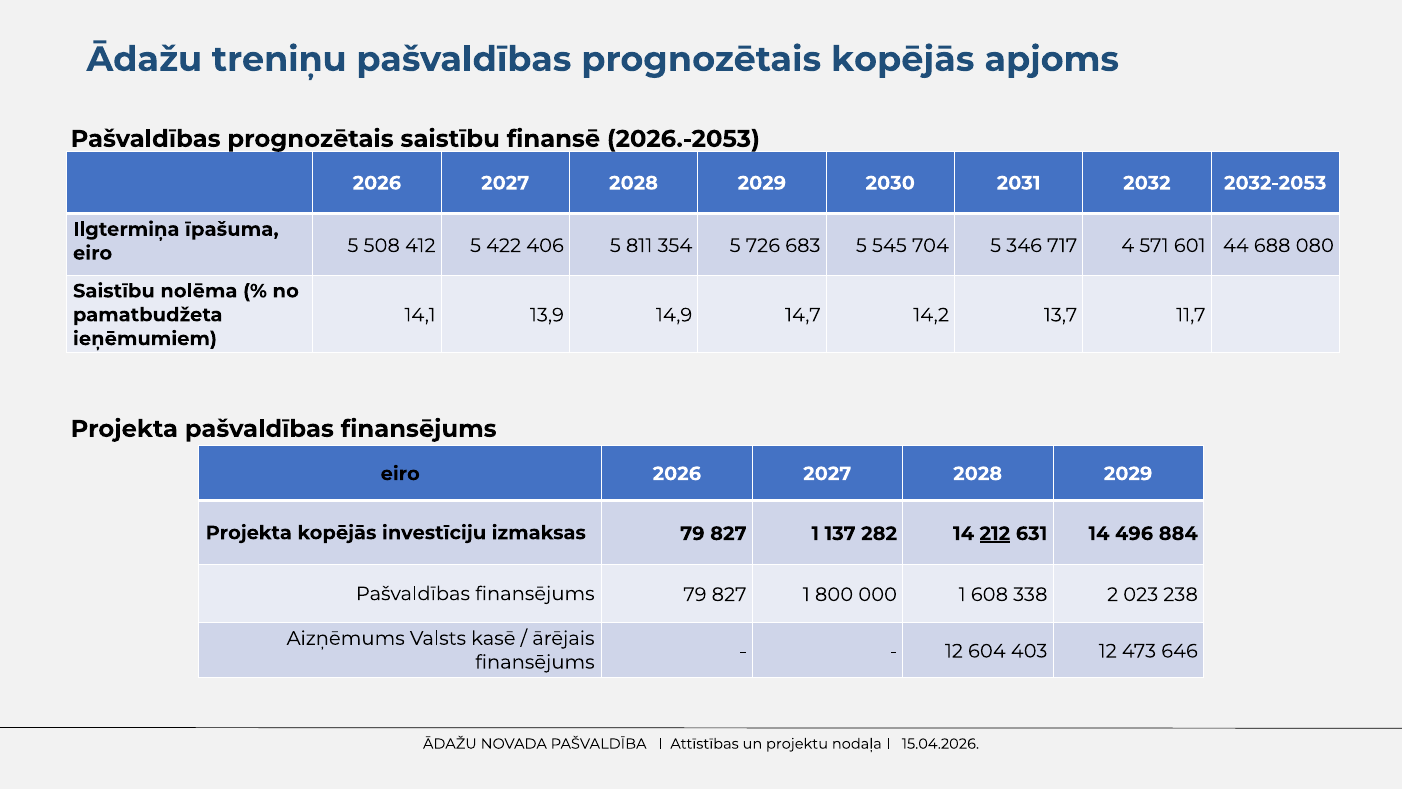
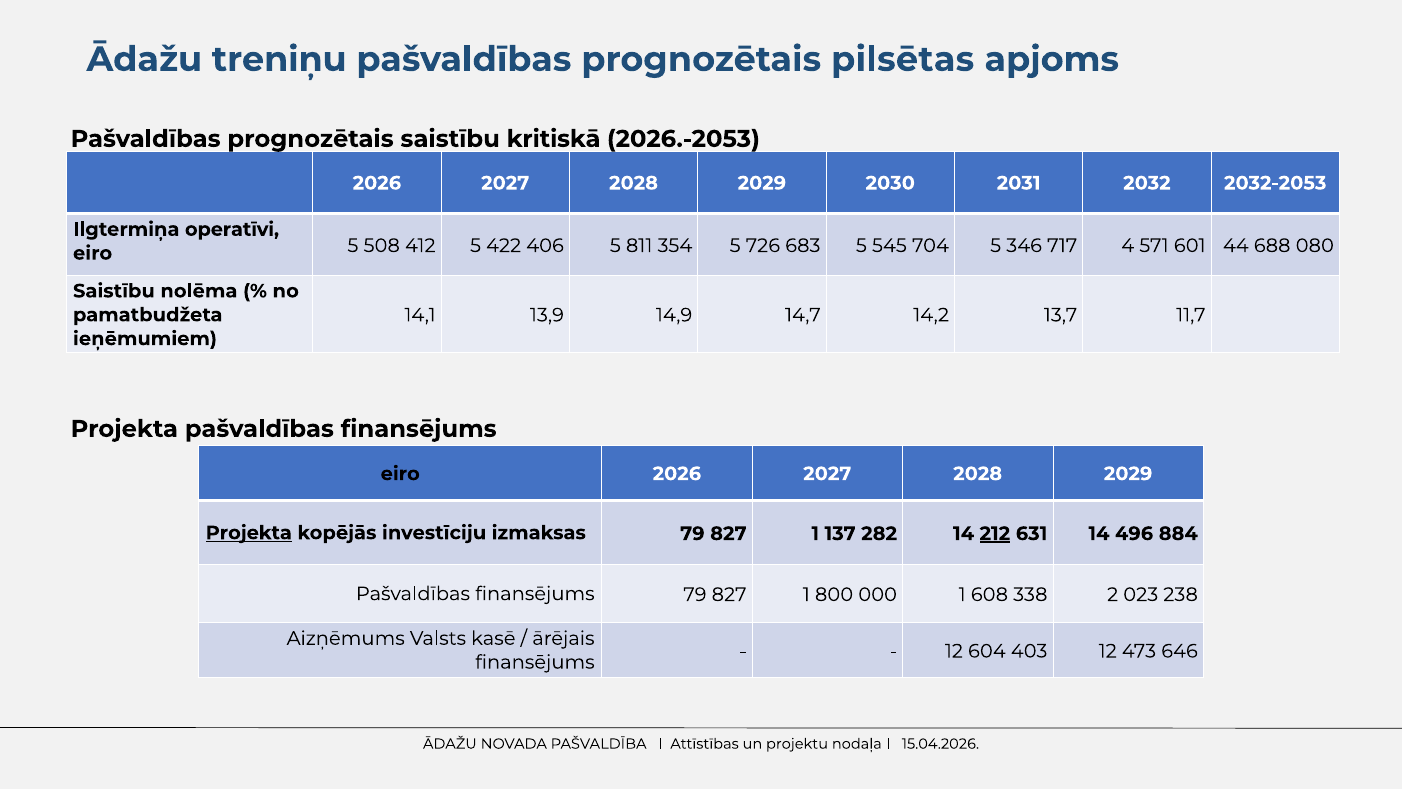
prognozētais kopējās: kopējās -> pilsētas (903, 59)
finansē: finansē -> kritiskā (554, 139)
īpašuma: īpašuma -> operatīvi (232, 229)
Projekta underline: none -> present (249, 533)
